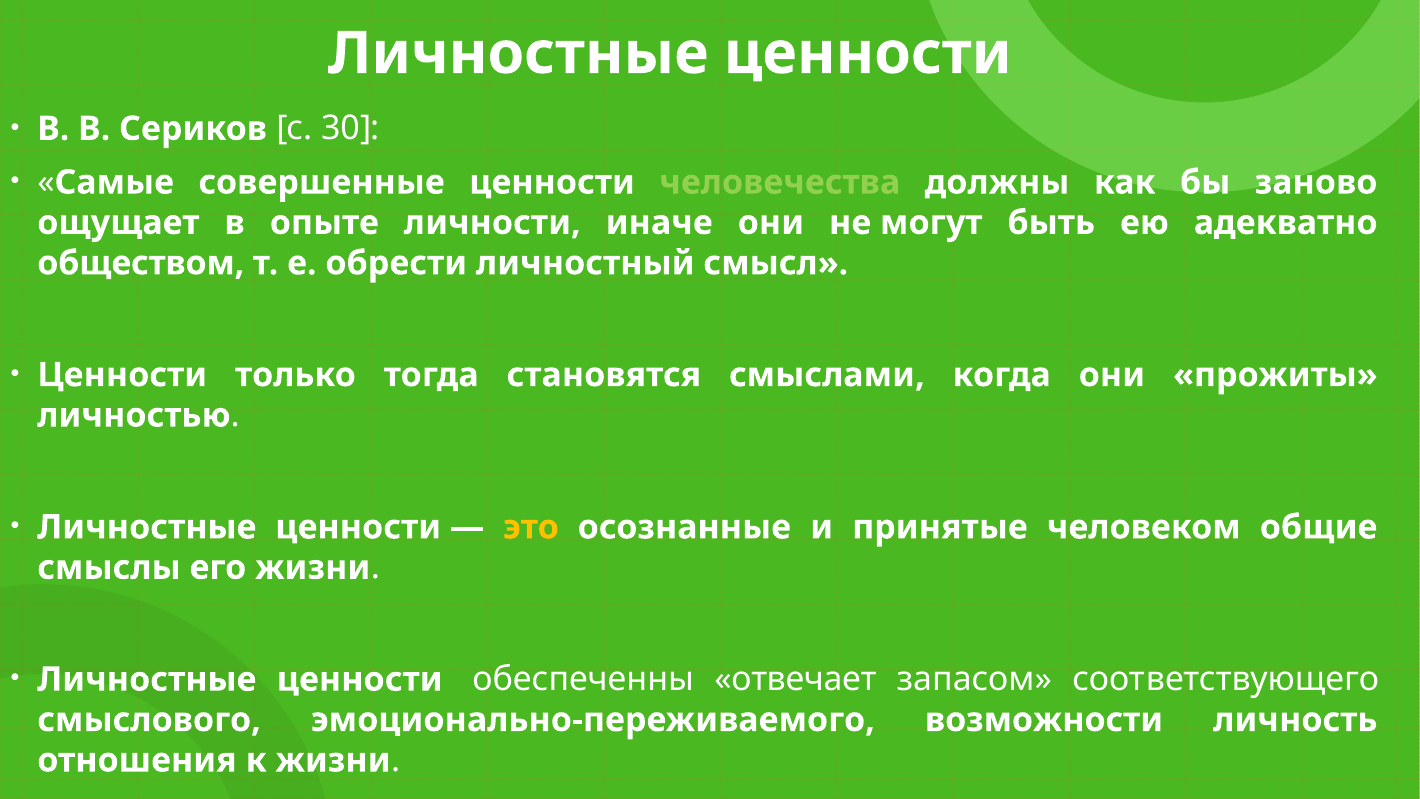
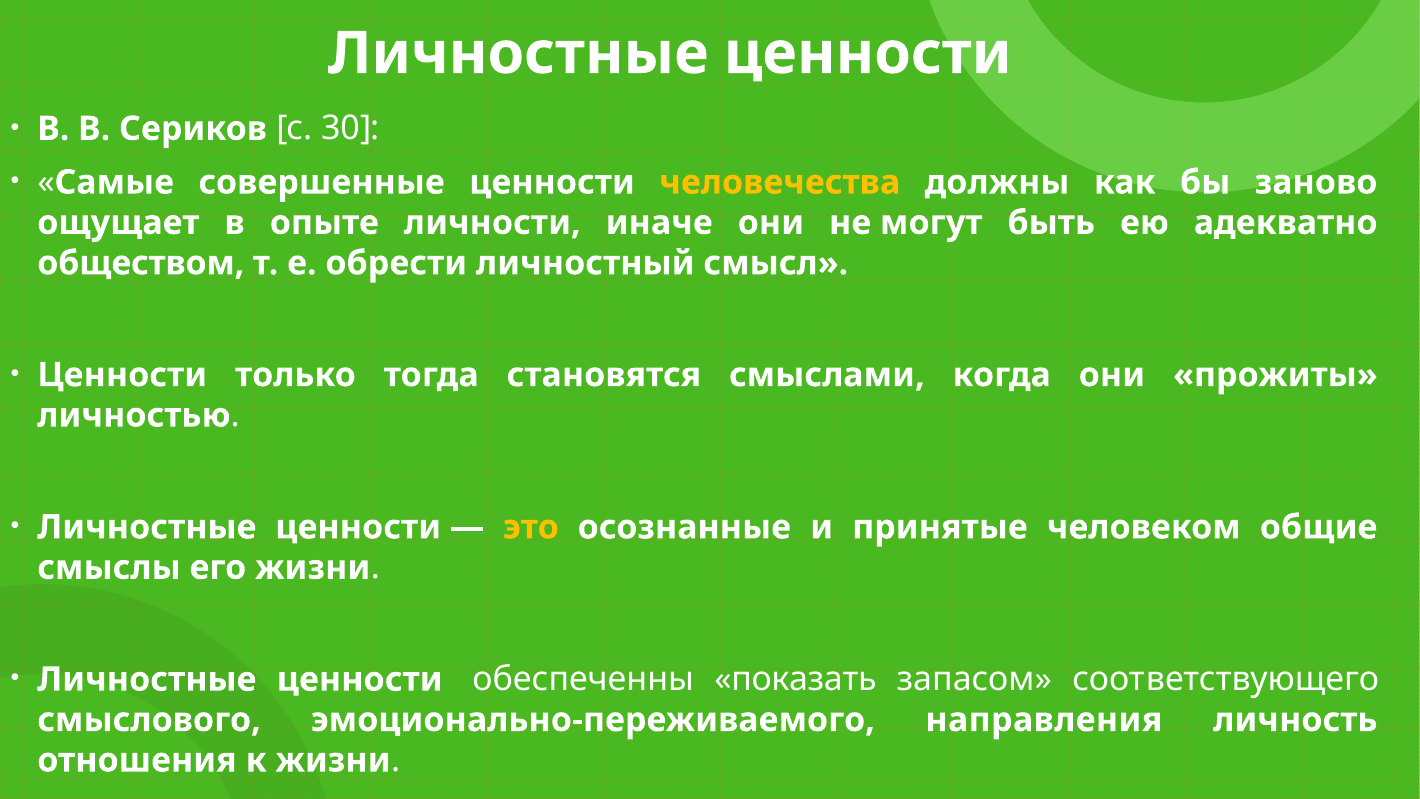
человечества colour: light green -> yellow (780, 182)
отвечает: отвечает -> показать (795, 679)
возможности: возможности -> направления (1044, 720)
